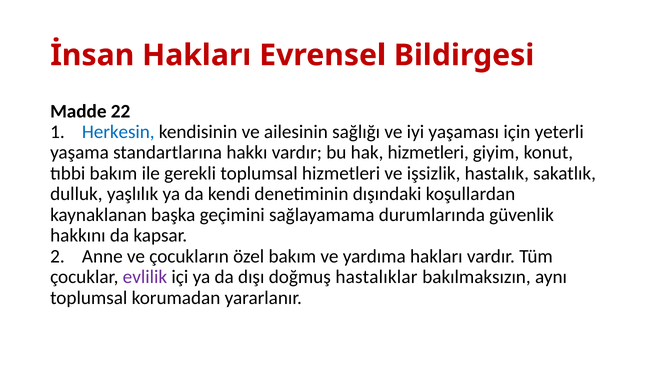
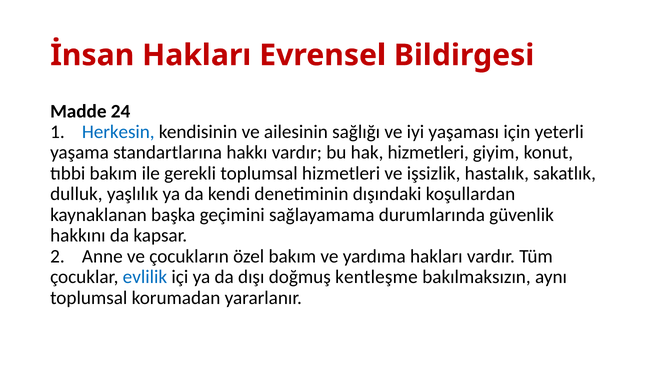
22: 22 -> 24 (121, 111)
evlilik colour: purple -> blue (145, 277)
hastalıklar: hastalıklar -> kentleşme (376, 277)
